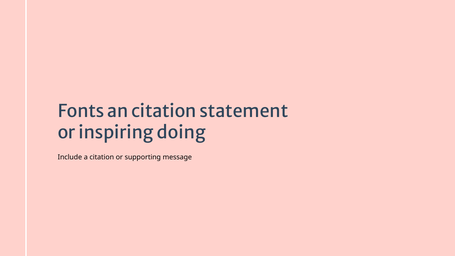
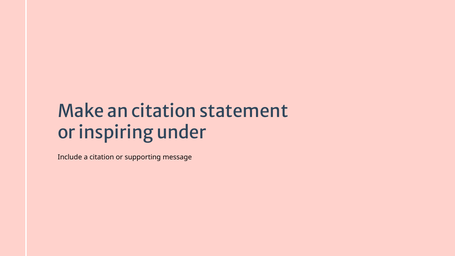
Fonts: Fonts -> Make (81, 111)
doing: doing -> under (182, 132)
